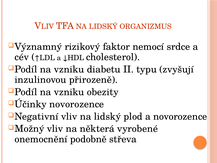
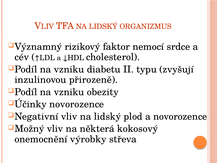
vyrobené: vyrobené -> kokosový (138, 129)
podobně: podobně -> výrobky (88, 139)
